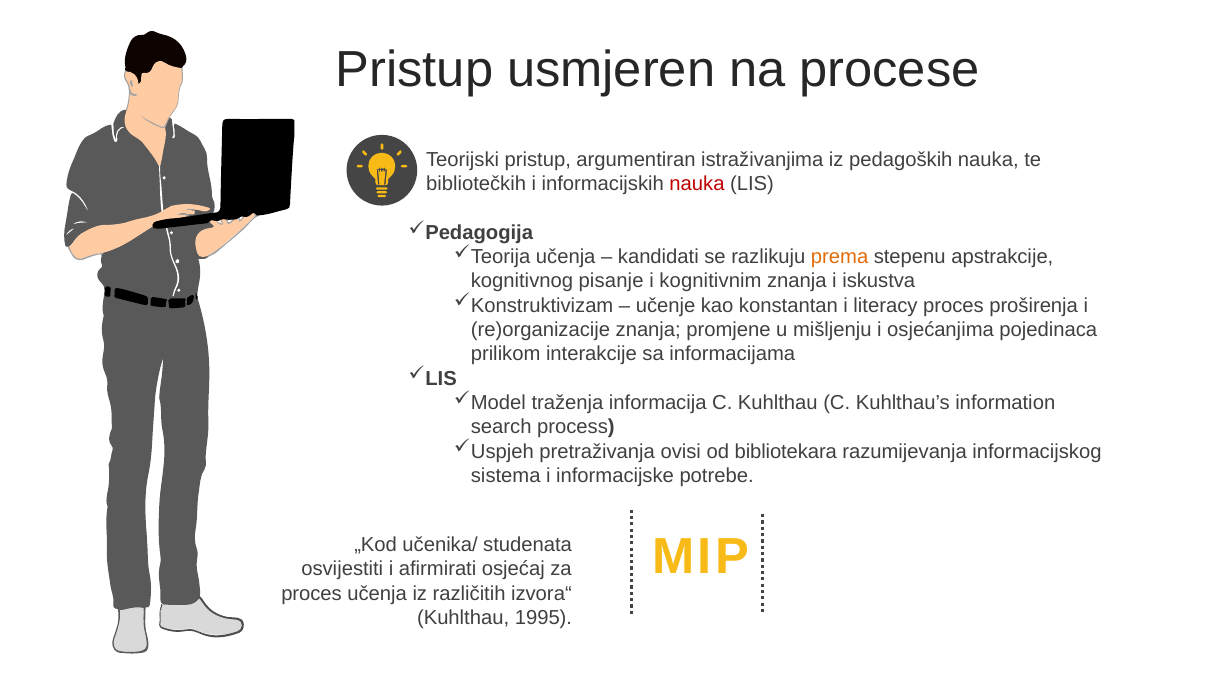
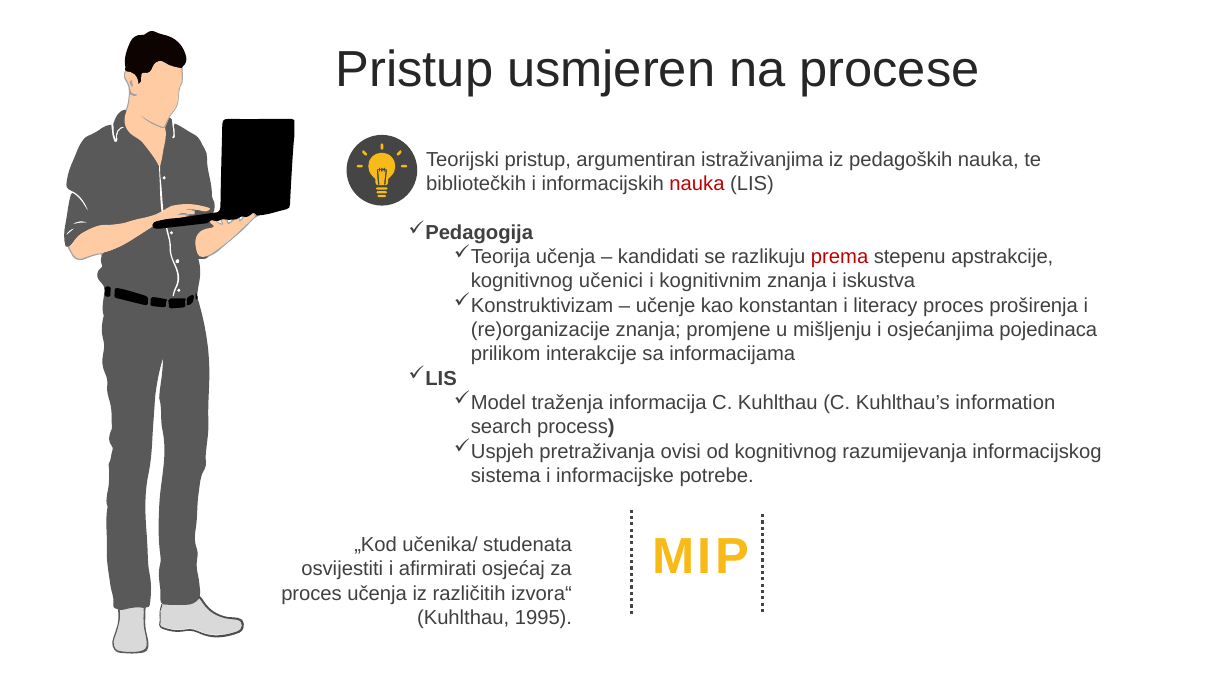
prema colour: orange -> red (840, 257)
pisanje: pisanje -> učenici (611, 281)
od bibliotekara: bibliotekara -> kognitivnog (786, 451)
